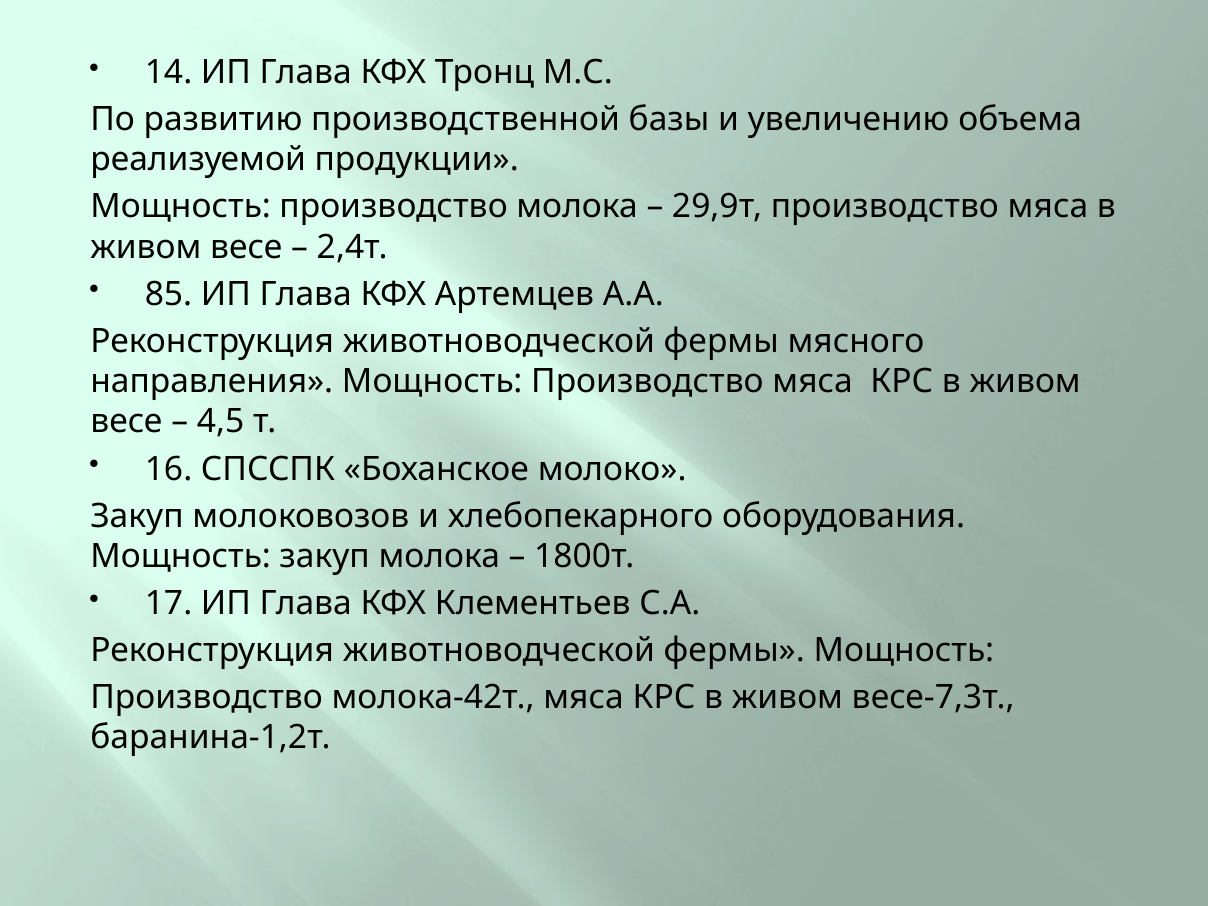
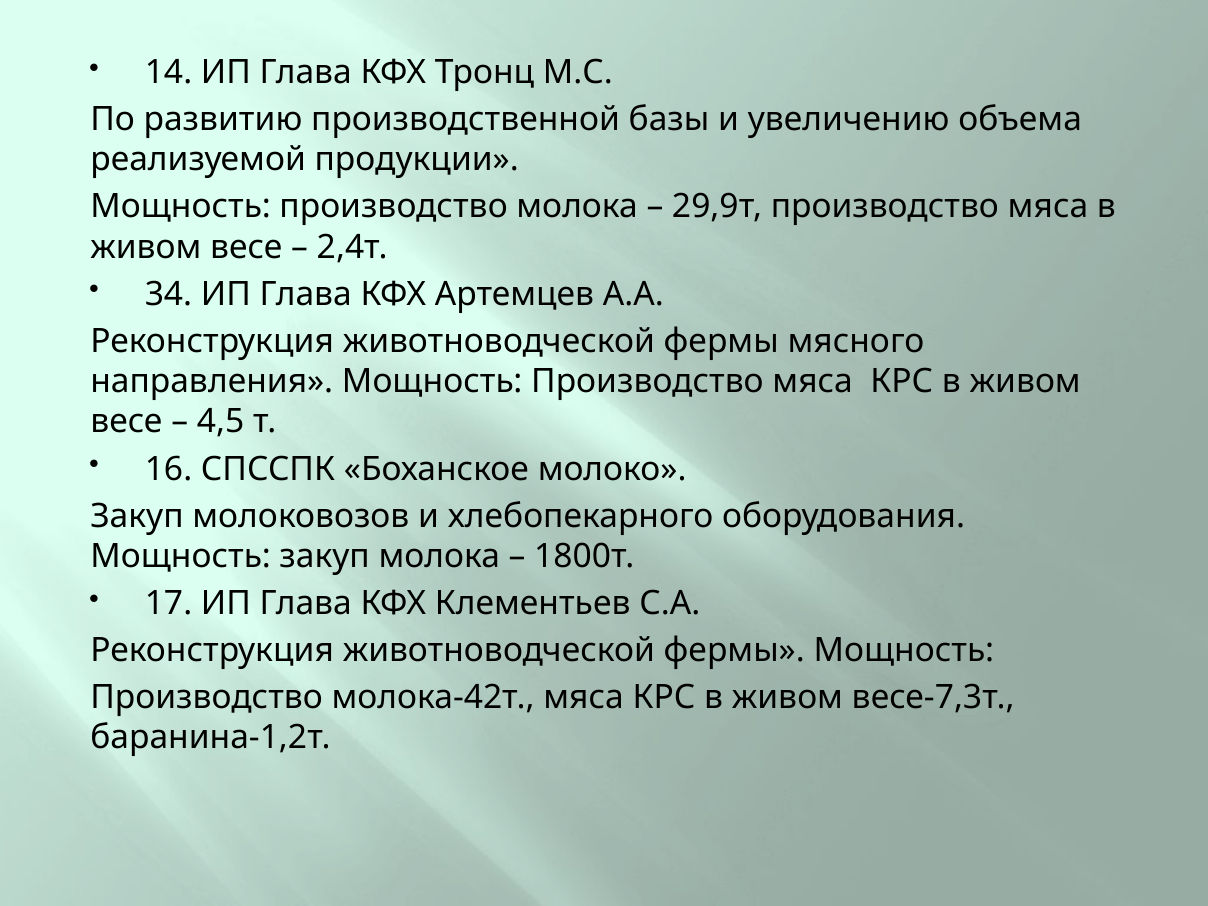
85: 85 -> 34 (168, 294)
